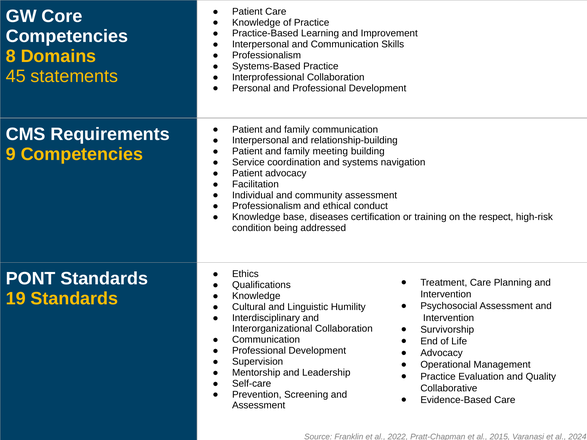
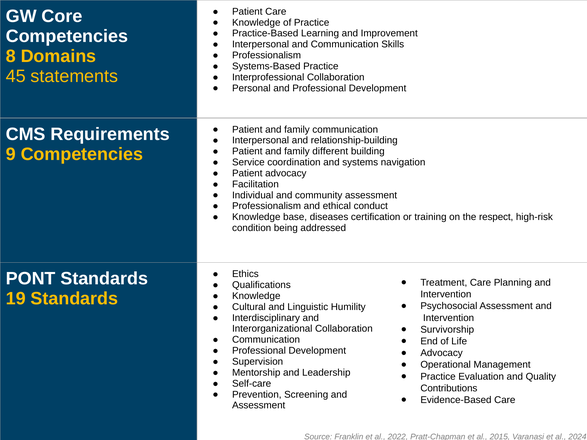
meeting: meeting -> different (330, 151)
Collaborative: Collaborative -> Contributions (449, 388)
